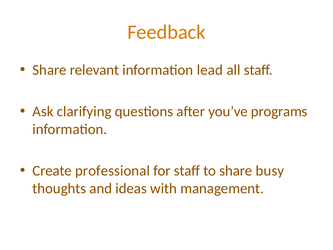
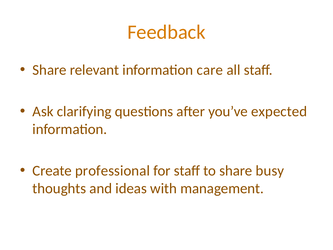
lead: lead -> care (210, 70)
programs: programs -> expected (279, 111)
